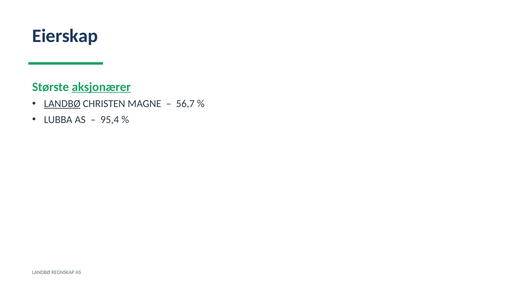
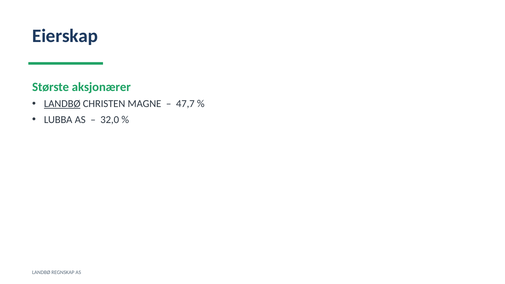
aksjonærer underline: present -> none (101, 87)
56,7: 56,7 -> 47,7 (185, 104)
95,4: 95,4 -> 32,0 (110, 120)
